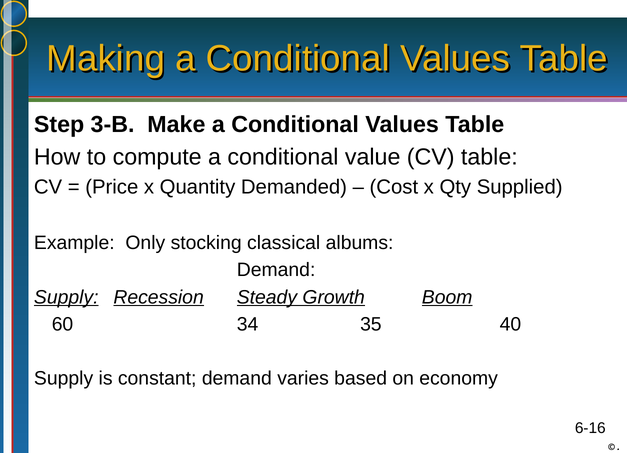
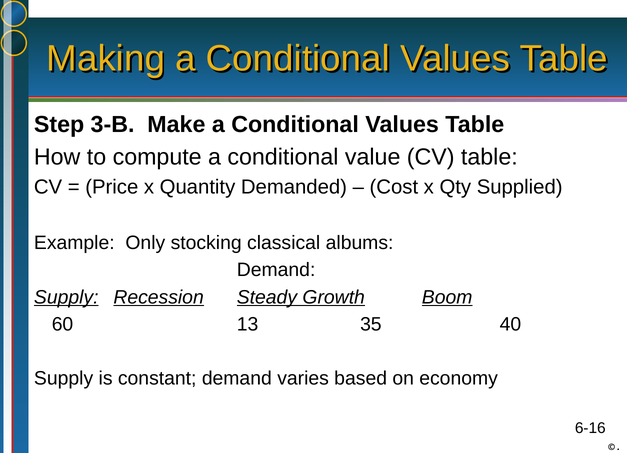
34: 34 -> 13 (248, 324)
